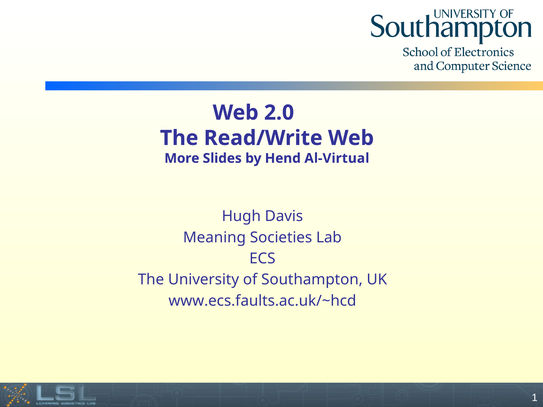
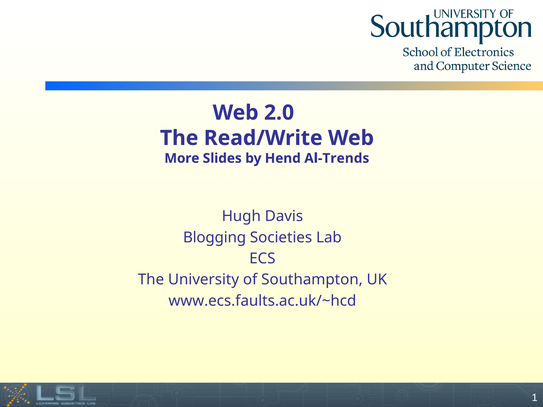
Al-Virtual: Al-Virtual -> Al-Trends (337, 158)
Meaning: Meaning -> Blogging (215, 238)
